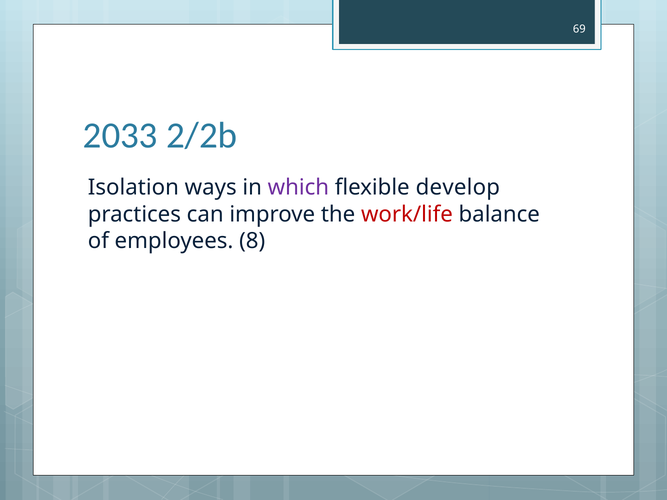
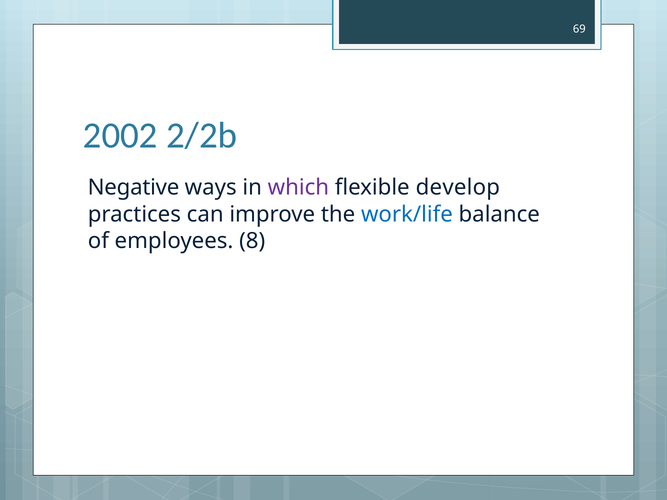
2033: 2033 -> 2002 (120, 135)
Isolation: Isolation -> Negative (133, 188)
work/life colour: red -> blue (407, 214)
